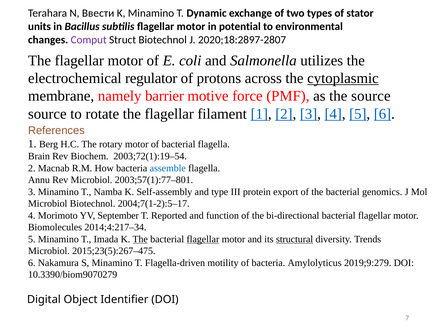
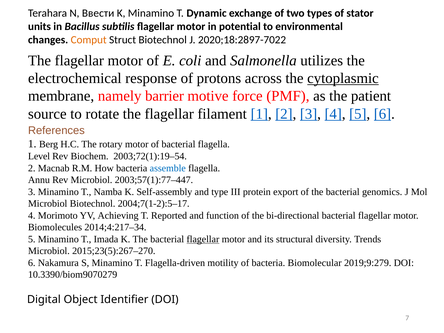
Comput colour: purple -> orange (89, 40)
2020;18:2897-2807: 2020;18:2897-2807 -> 2020;18:2897-7022 (242, 40)
regulator: regulator -> response (151, 78)
the source: source -> patient (371, 96)
Brain: Brain -> Level (39, 156)
2003;57(1):77–801: 2003;57(1):77–801 -> 2003;57(1):77–447 (154, 180)
September: September -> Achieving (118, 216)
The underline: present -> none (140, 239)
structural underline: present -> none (295, 239)
2015;23(5):267–475: 2015;23(5):267–475 -> 2015;23(5):267–270 (114, 251)
Amylolyticus: Amylolyticus -> Biomolecular (315, 263)
